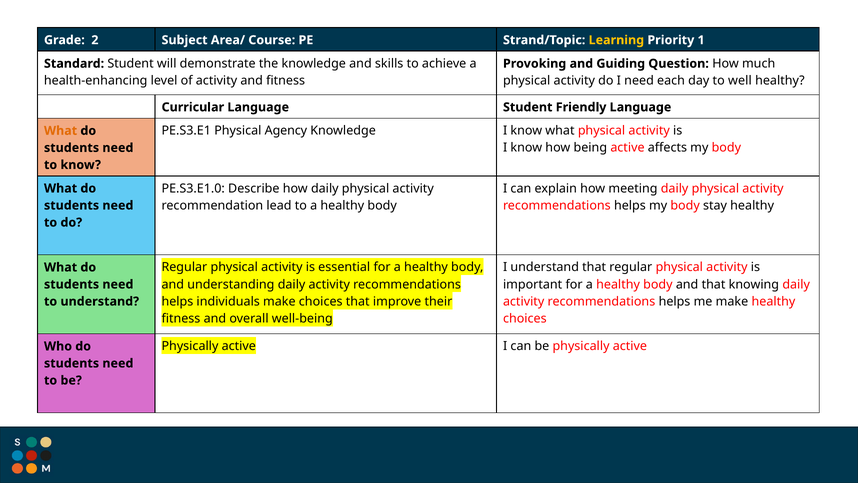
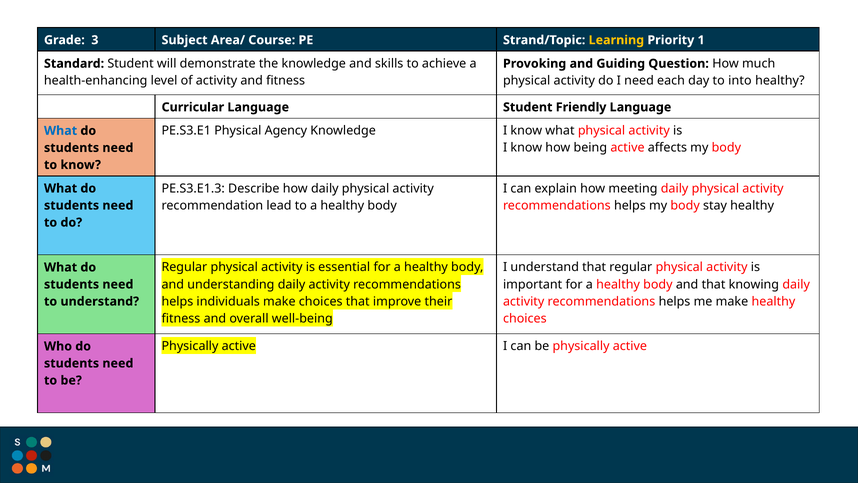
2: 2 -> 3 (95, 40)
well: well -> into (740, 81)
What colour: orange -> blue (61, 131)
PE.S3.E1.0: PE.S3.E1.0 -> PE.S3.E1.3 (193, 188)
